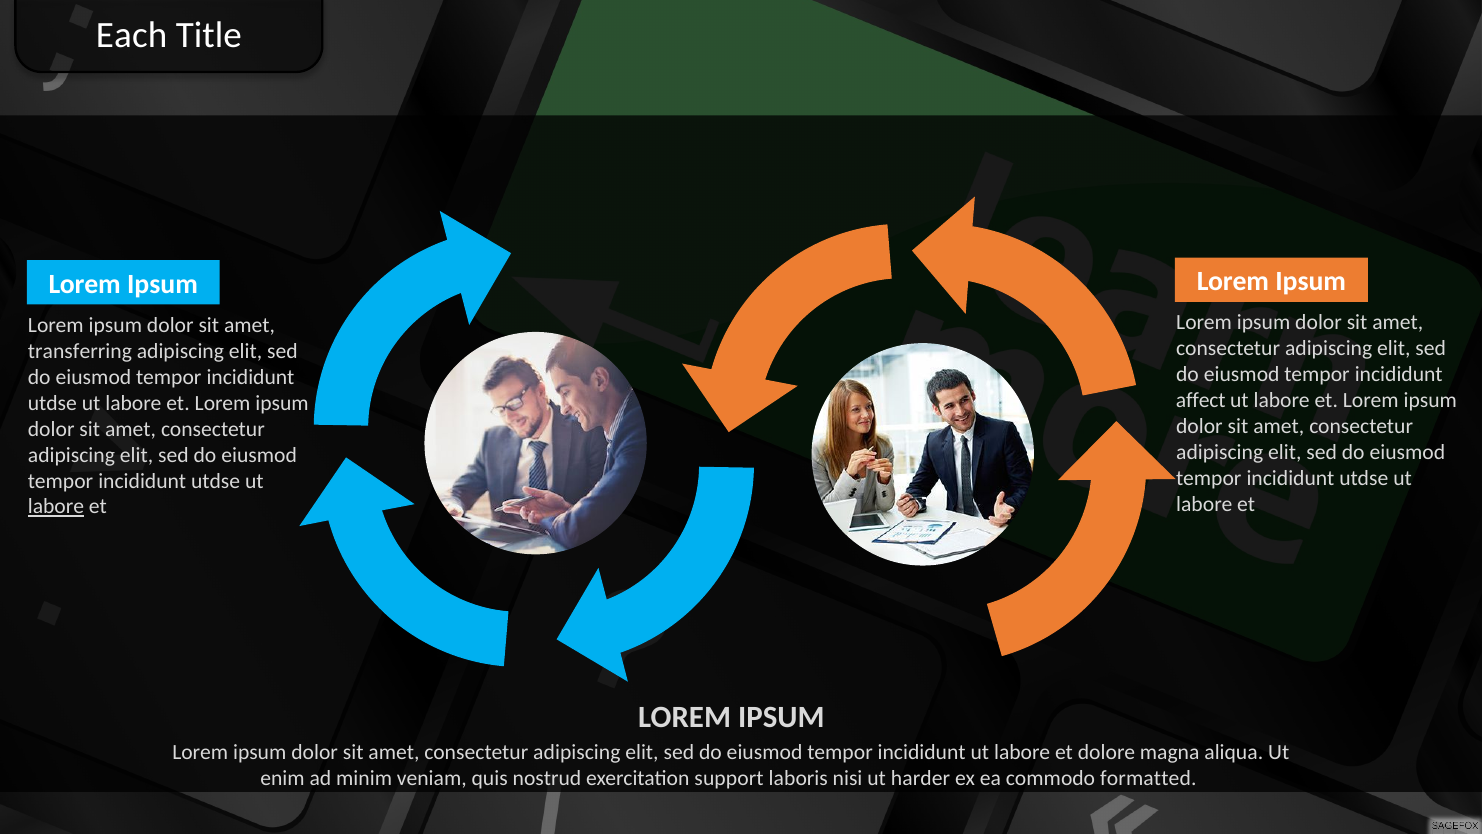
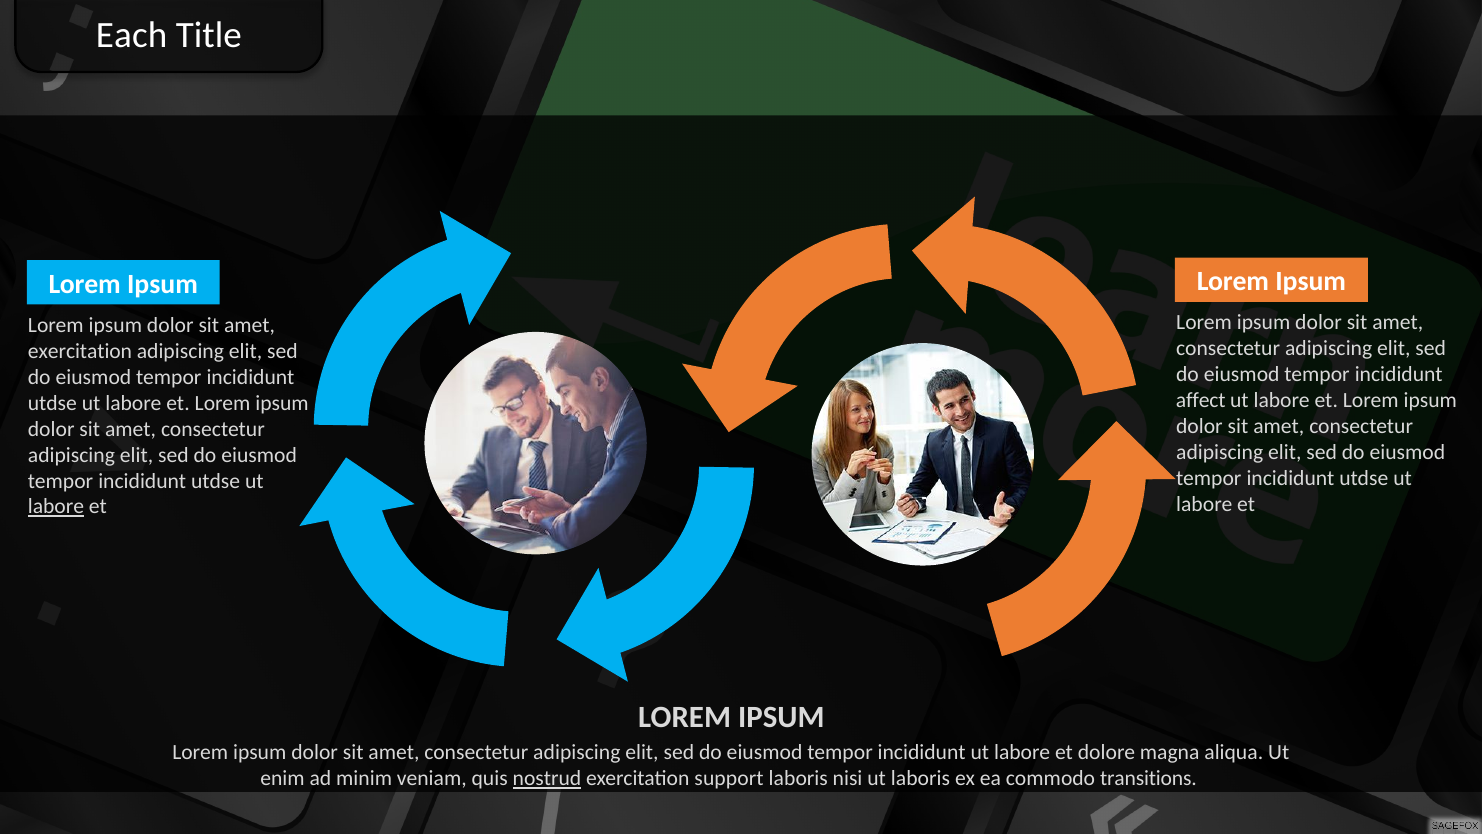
transferring: transferring -> exercitation (80, 351)
nostrud underline: none -> present (547, 778)
ut harder: harder -> laboris (921, 778)
formatted: formatted -> transitions (1148, 778)
